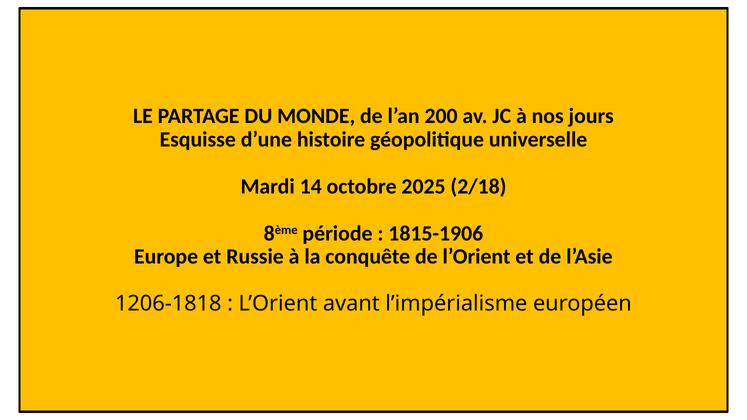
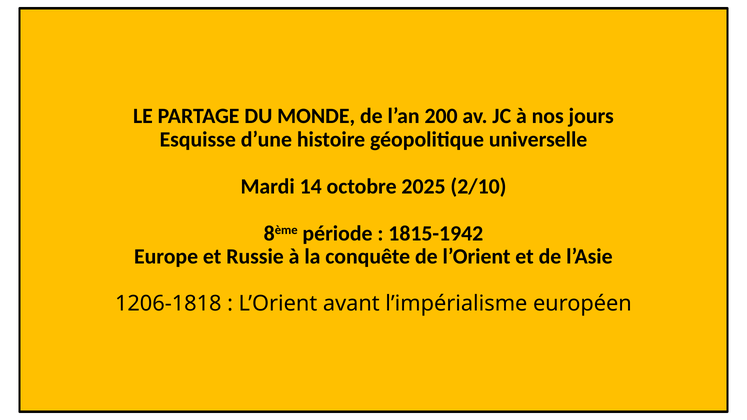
2/18: 2/18 -> 2/10 (478, 186)
1815-1906: 1815-1906 -> 1815-1942 (436, 233)
